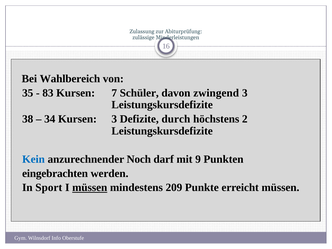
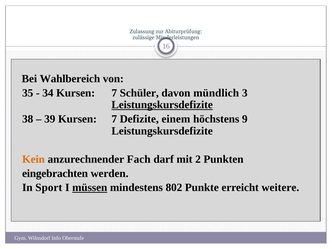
83: 83 -> 34 (48, 93)
zwingend: zwingend -> mündlich (216, 93)
Leistungskursdefizite underline: none -> present (162, 105)
34: 34 -> 39 (50, 119)
3: 3 -> 7 (114, 119)
durch: durch -> einem (176, 119)
2: 2 -> 9 (245, 119)
Kein colour: blue -> orange (33, 159)
Noch: Noch -> Fach (139, 159)
9: 9 -> 2 (198, 159)
209: 209 -> 802 (174, 188)
erreicht müssen: müssen -> weitere (280, 188)
